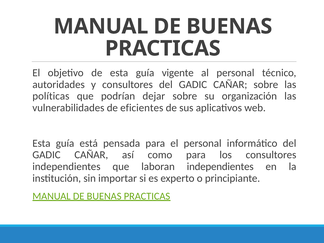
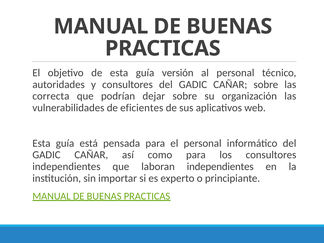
vigente: vigente -> versión (178, 73)
políticas: políticas -> correcta (51, 96)
